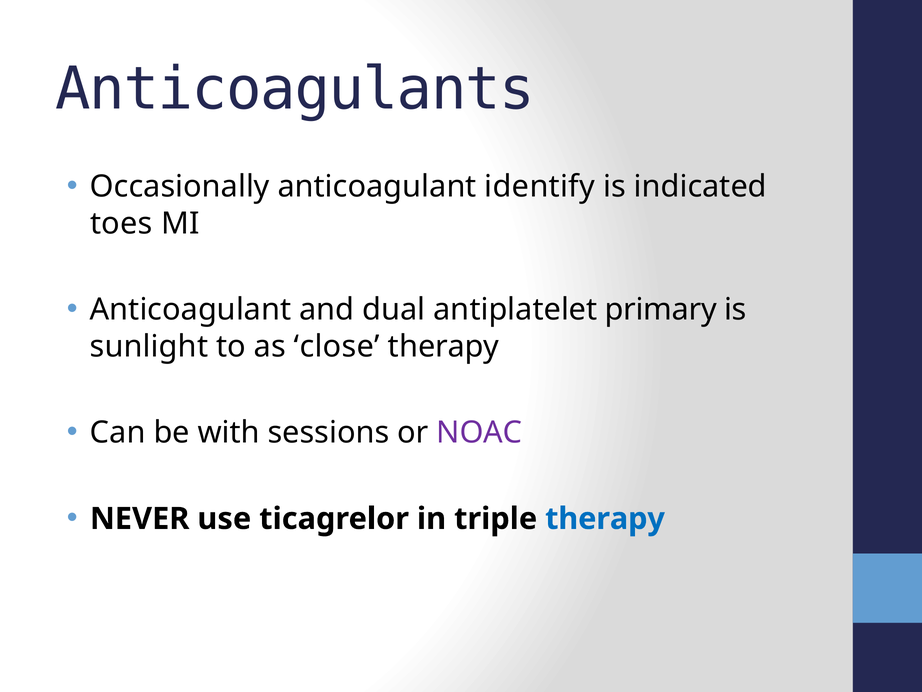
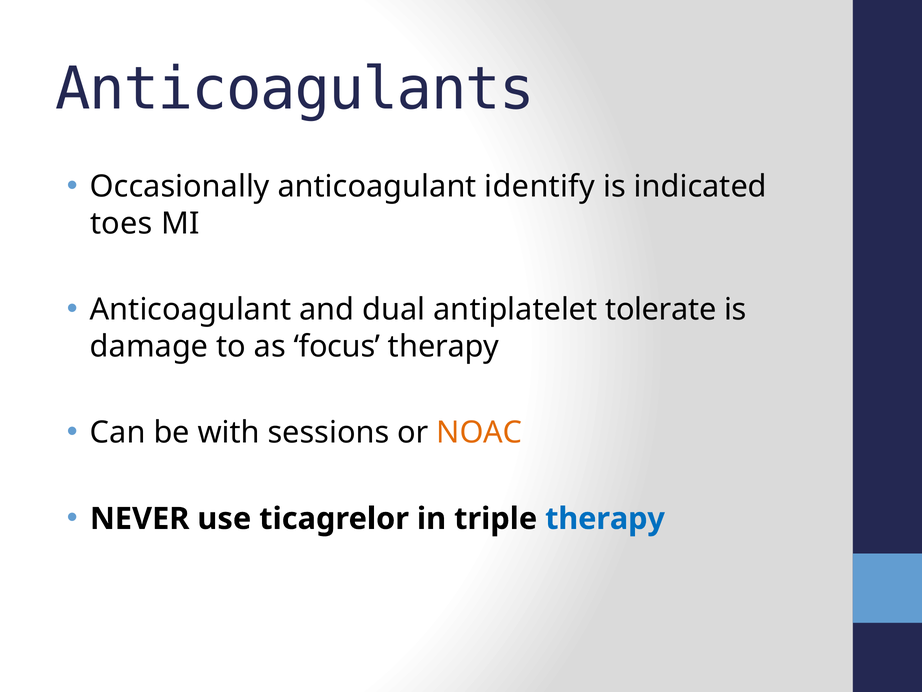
primary: primary -> tolerate (661, 309)
sunlight: sunlight -> damage (149, 346)
close: close -> focus (337, 346)
NOAC colour: purple -> orange (479, 432)
